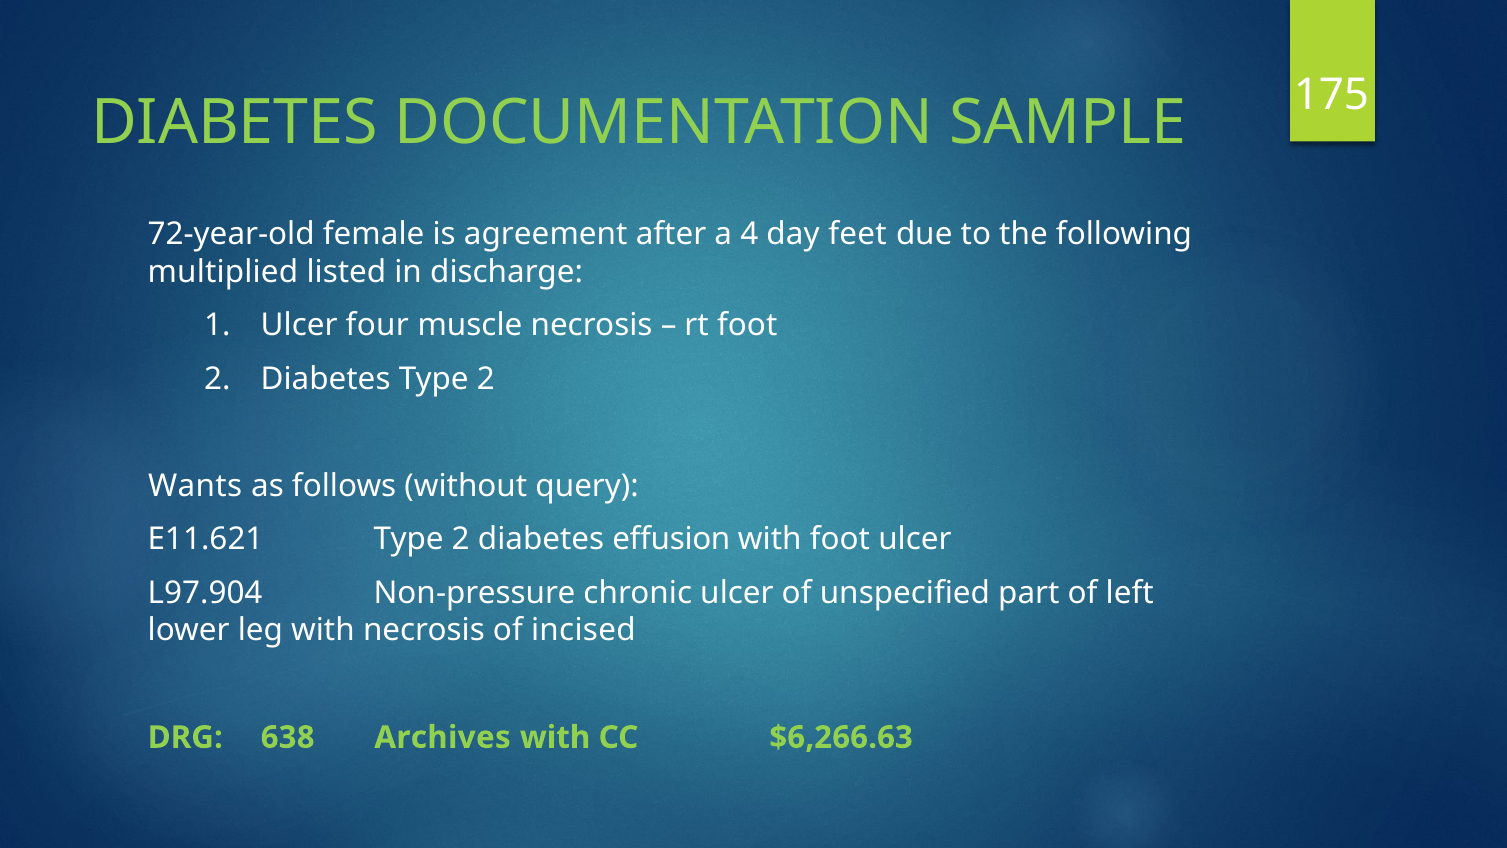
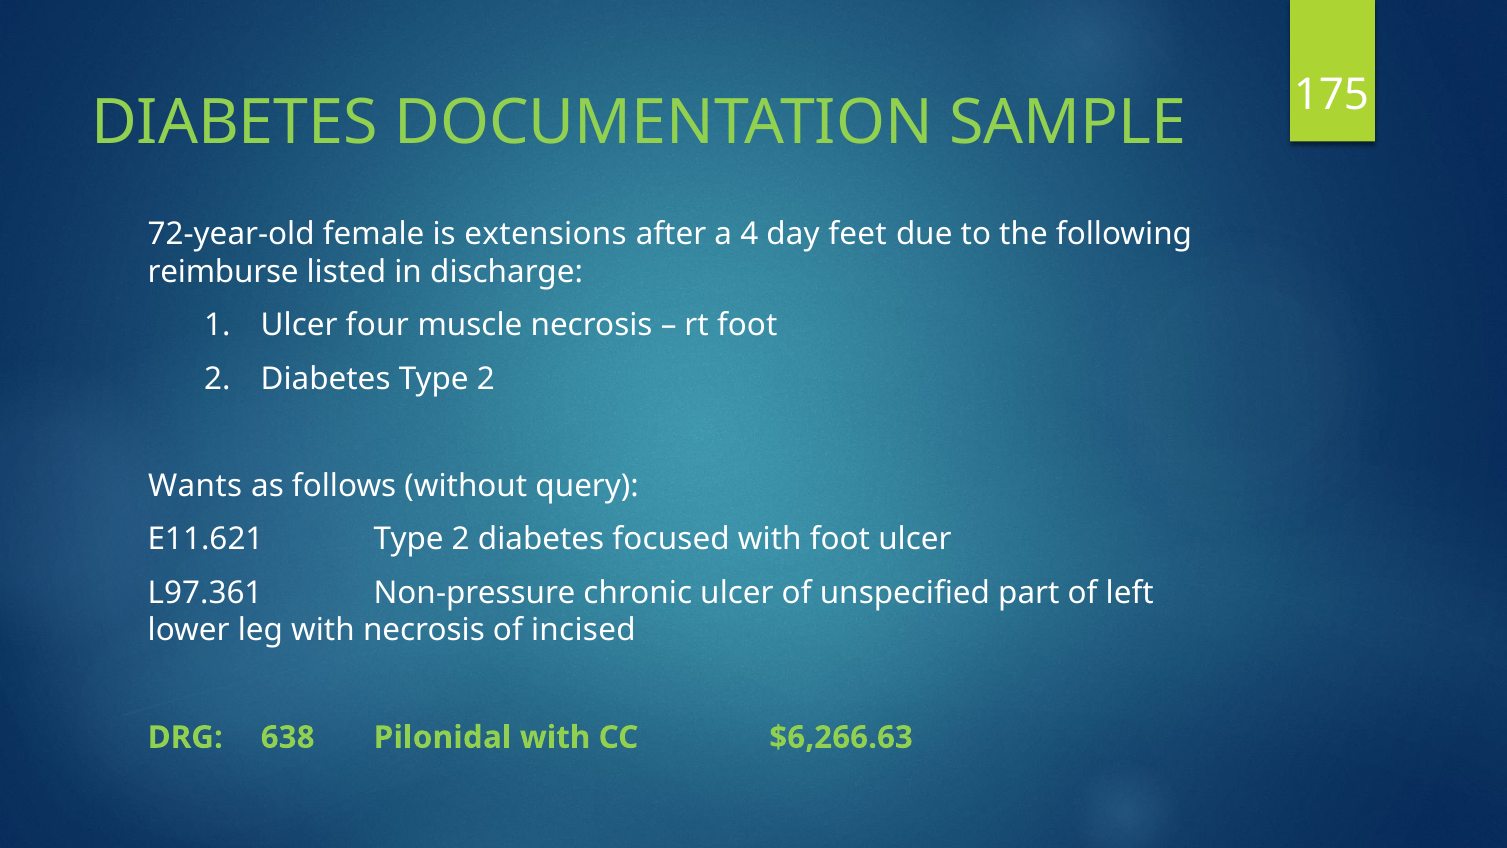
agreement: agreement -> extensions (546, 234)
multiplied: multiplied -> reimburse (223, 272)
effusion: effusion -> focused (671, 539)
L97.904: L97.904 -> L97.361 (205, 593)
Archives: Archives -> Pilonidal (443, 737)
